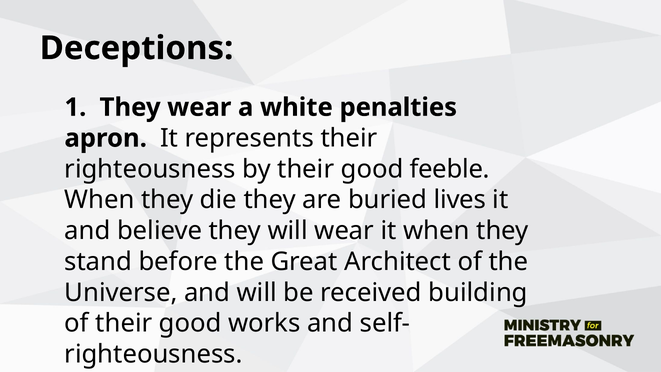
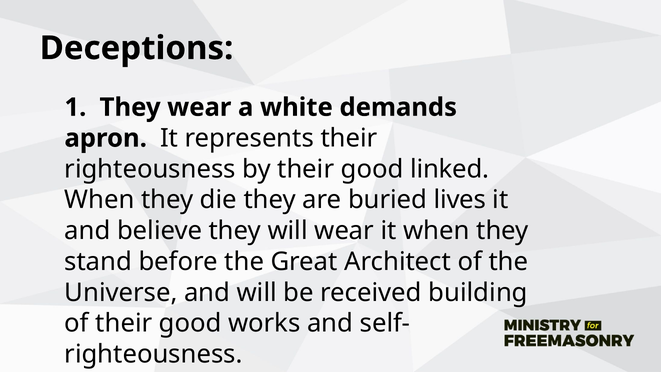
penalties: penalties -> demands (398, 107)
feeble: feeble -> linked (450, 169)
